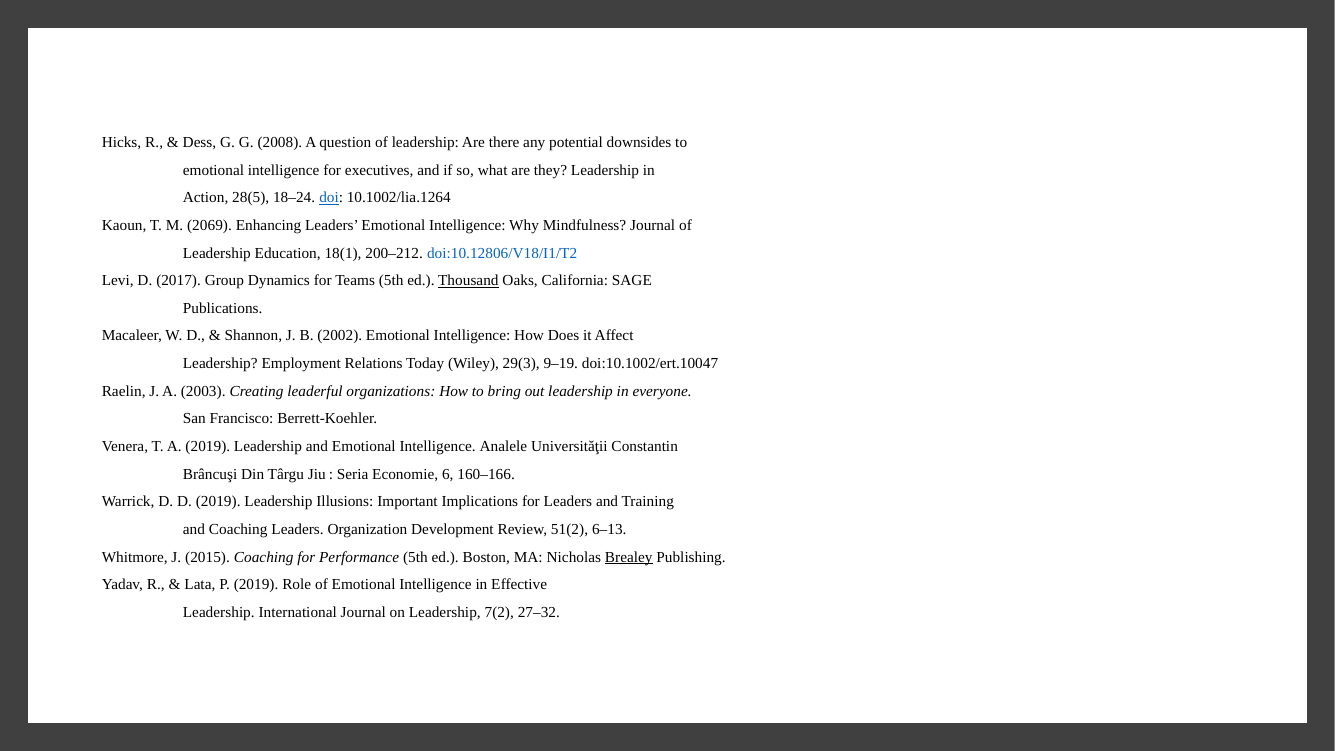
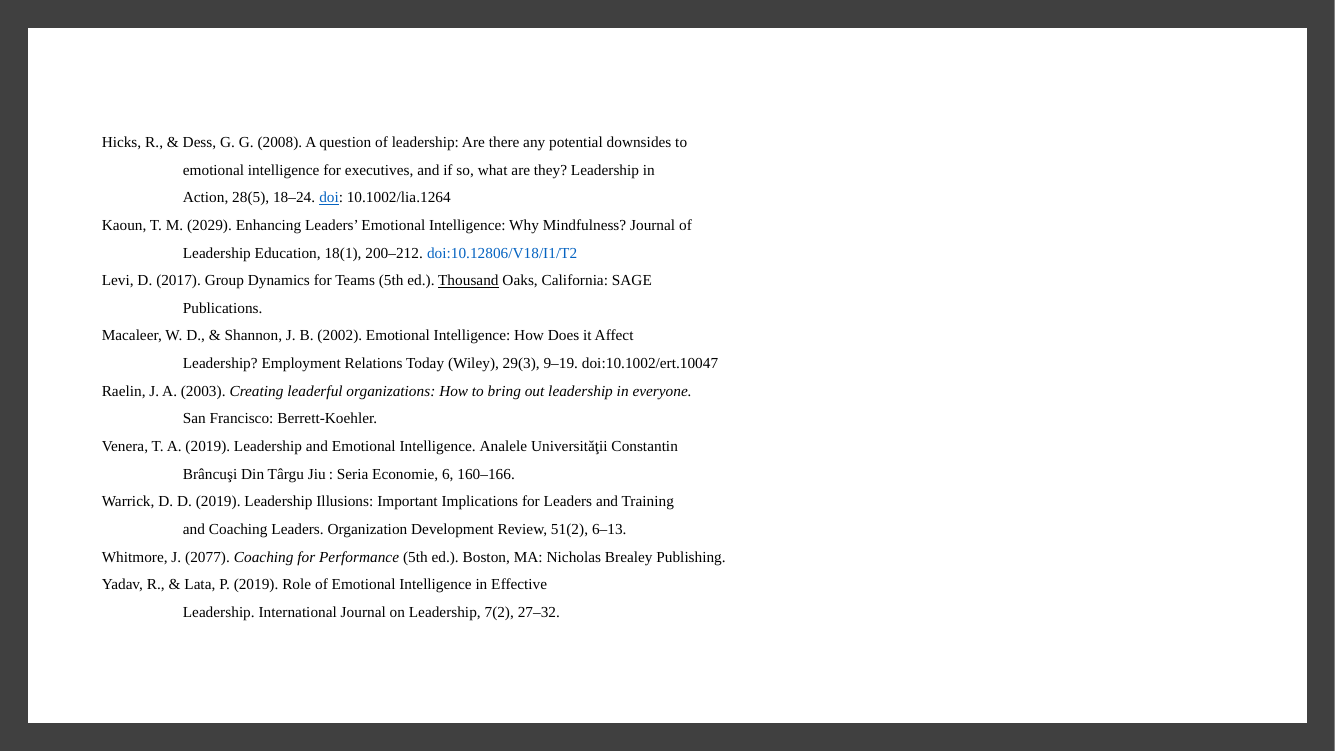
2069: 2069 -> 2029 (210, 225)
2015: 2015 -> 2077 (208, 557)
Brealey underline: present -> none (629, 557)
